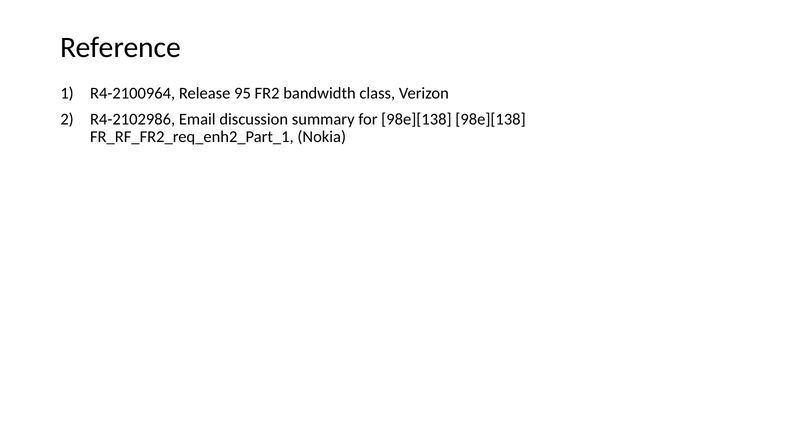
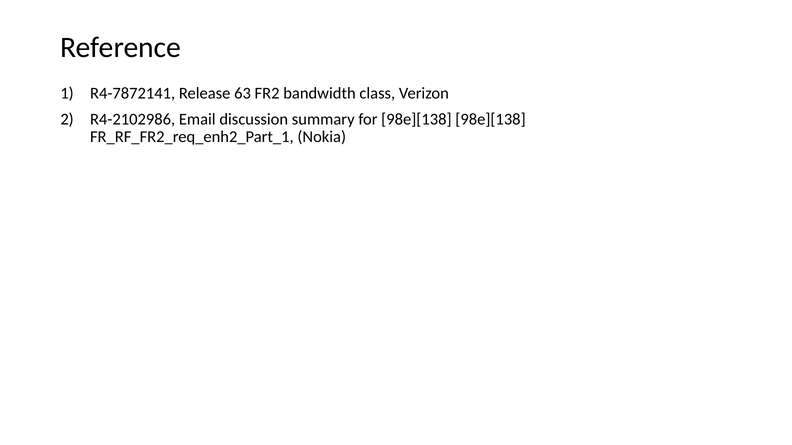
R4-2100964: R4-2100964 -> R4-7872141 (133, 93)
95: 95 -> 63 (243, 93)
